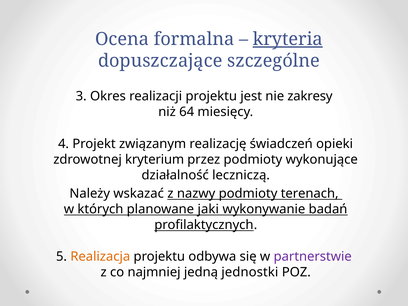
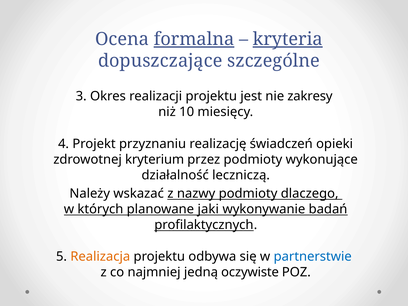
formalna underline: none -> present (194, 39)
64: 64 -> 10 (187, 112)
związanym: związanym -> przyznaniu (153, 144)
terenach: terenach -> dlaczego (310, 193)
partnerstwie colour: purple -> blue (313, 257)
jednostki: jednostki -> oczywiste (250, 272)
